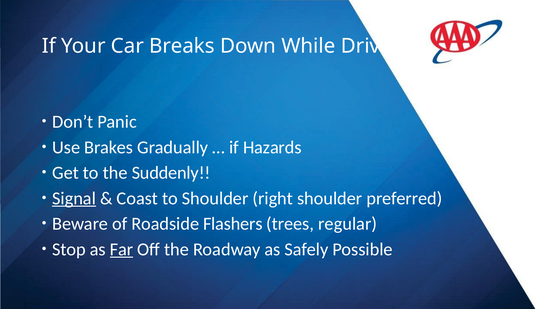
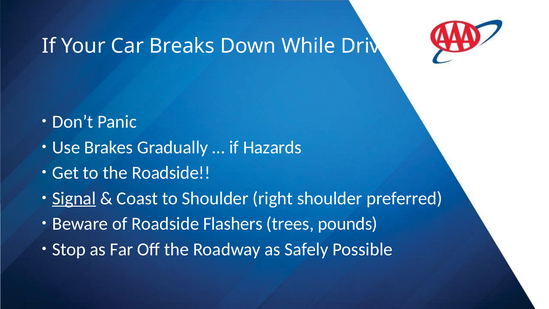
the Suddenly: Suddenly -> Roadside (171, 173)
regular: regular -> pounds (348, 224)
Far underline: present -> none (122, 249)
